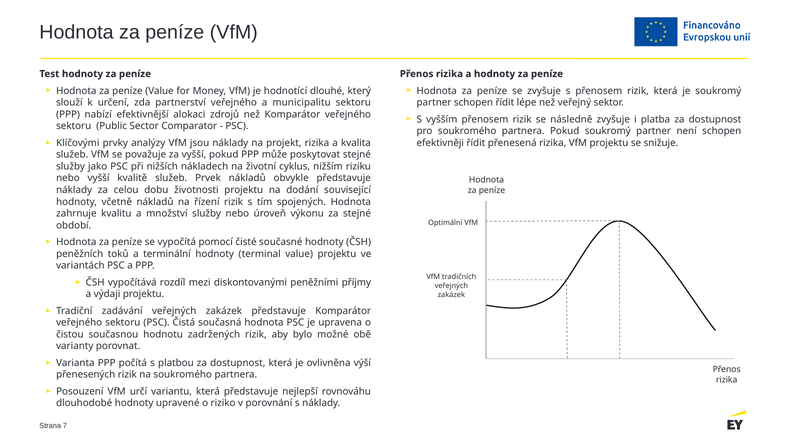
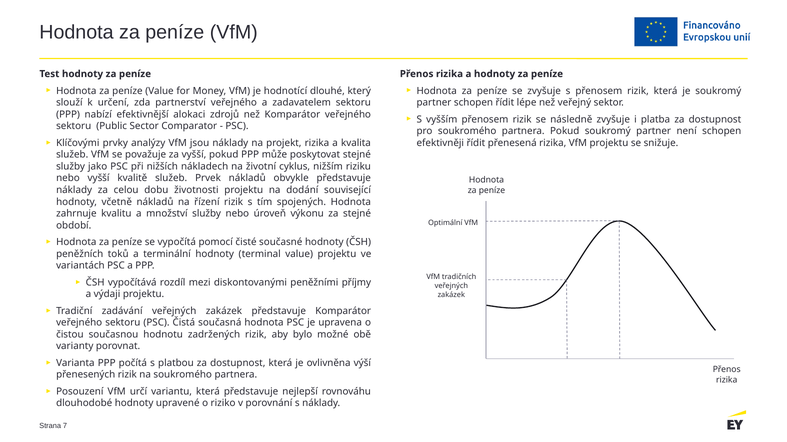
municipalitu: municipalitu -> zadavatelem (302, 103)
